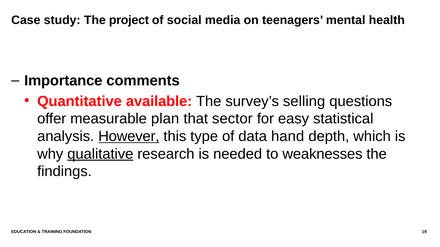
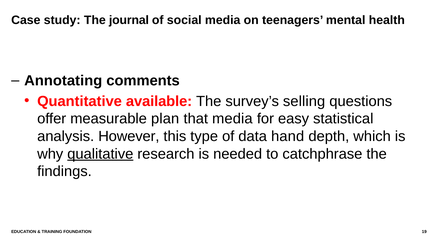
project: project -> journal (129, 20)
Importance: Importance -> Annotating (63, 81)
that sector: sector -> media (232, 119)
However underline: present -> none (129, 137)
weaknesses: weaknesses -> catchphrase (322, 154)
